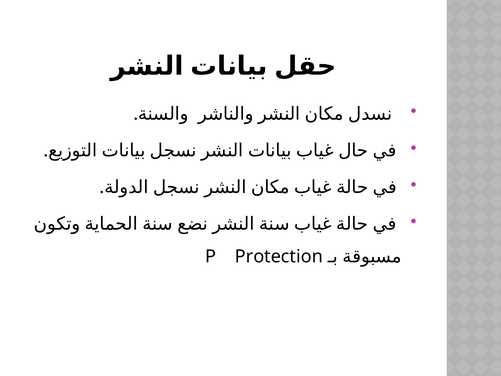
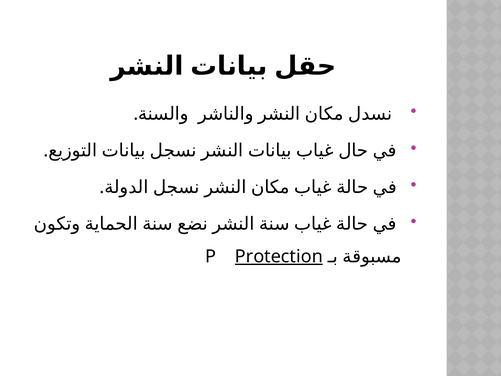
Protection underline: none -> present (279, 256)
